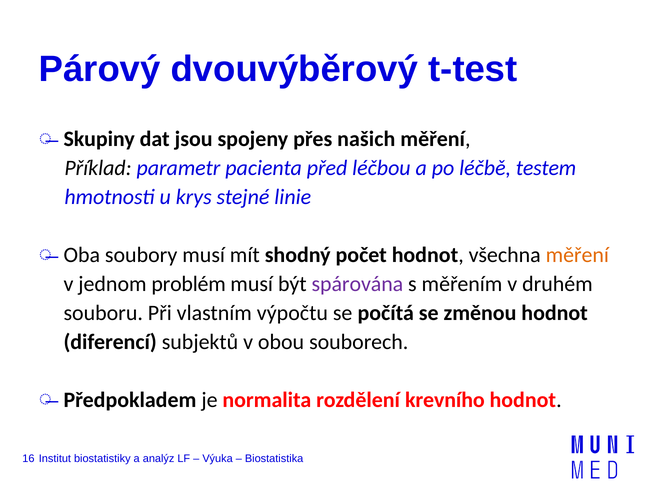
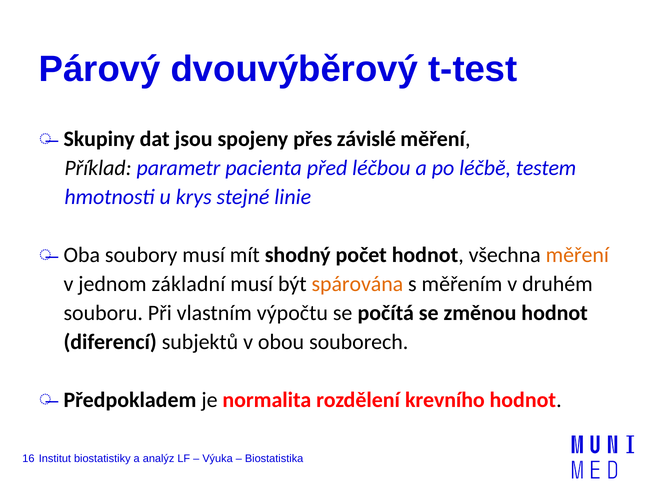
našich: našich -> závislé (366, 139)
problém: problém -> základní (188, 284)
spárována colour: purple -> orange (357, 284)
